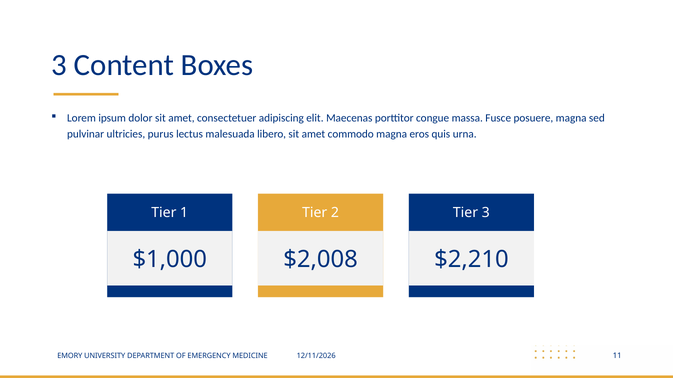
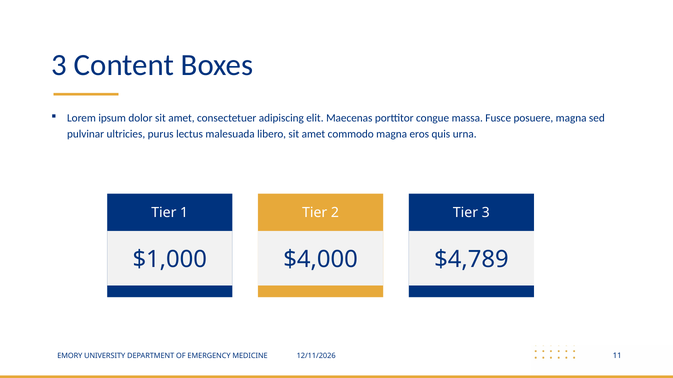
$2,008: $2,008 -> $4,000 (321, 260)
$2,210: $2,210 -> $4,789 (471, 260)
